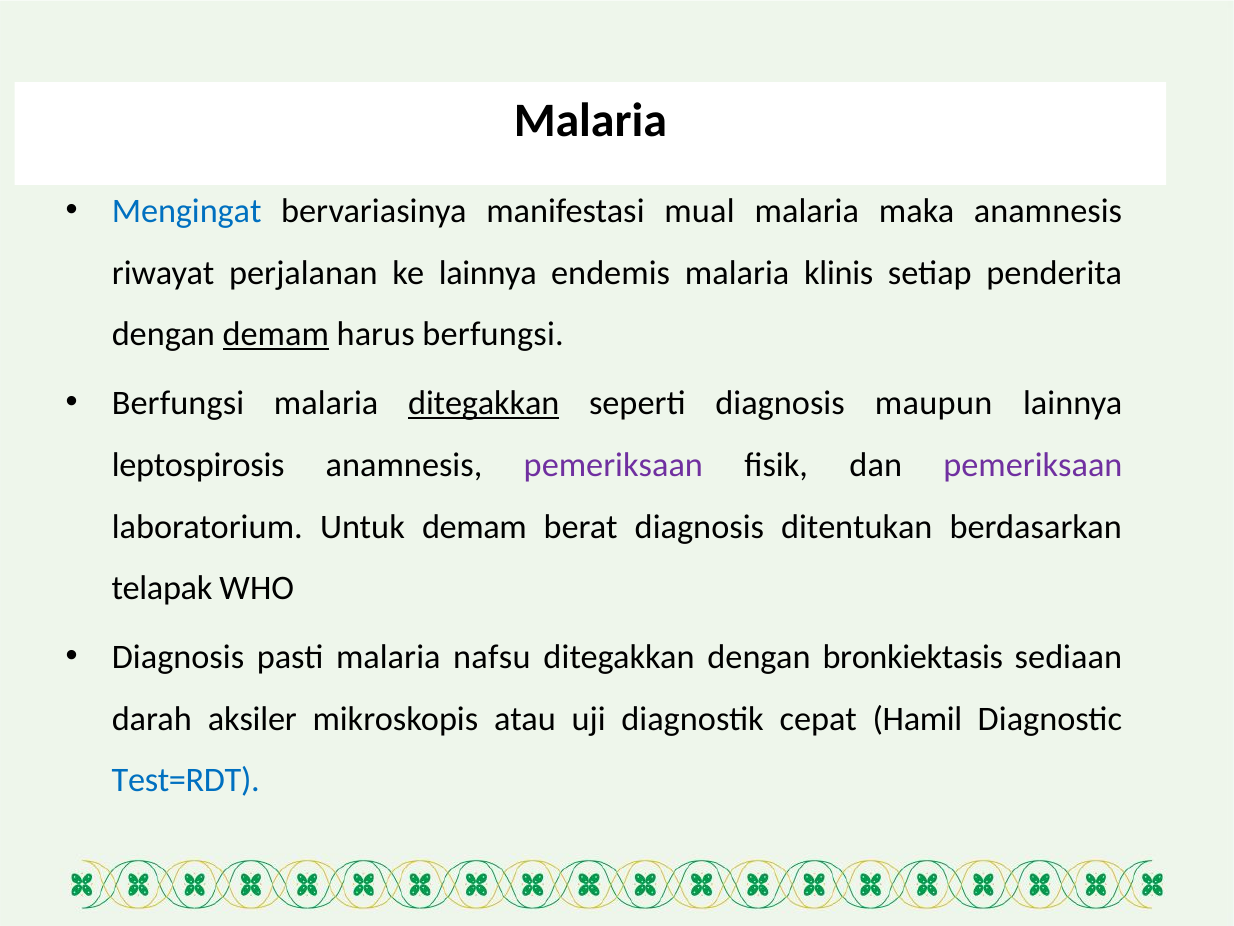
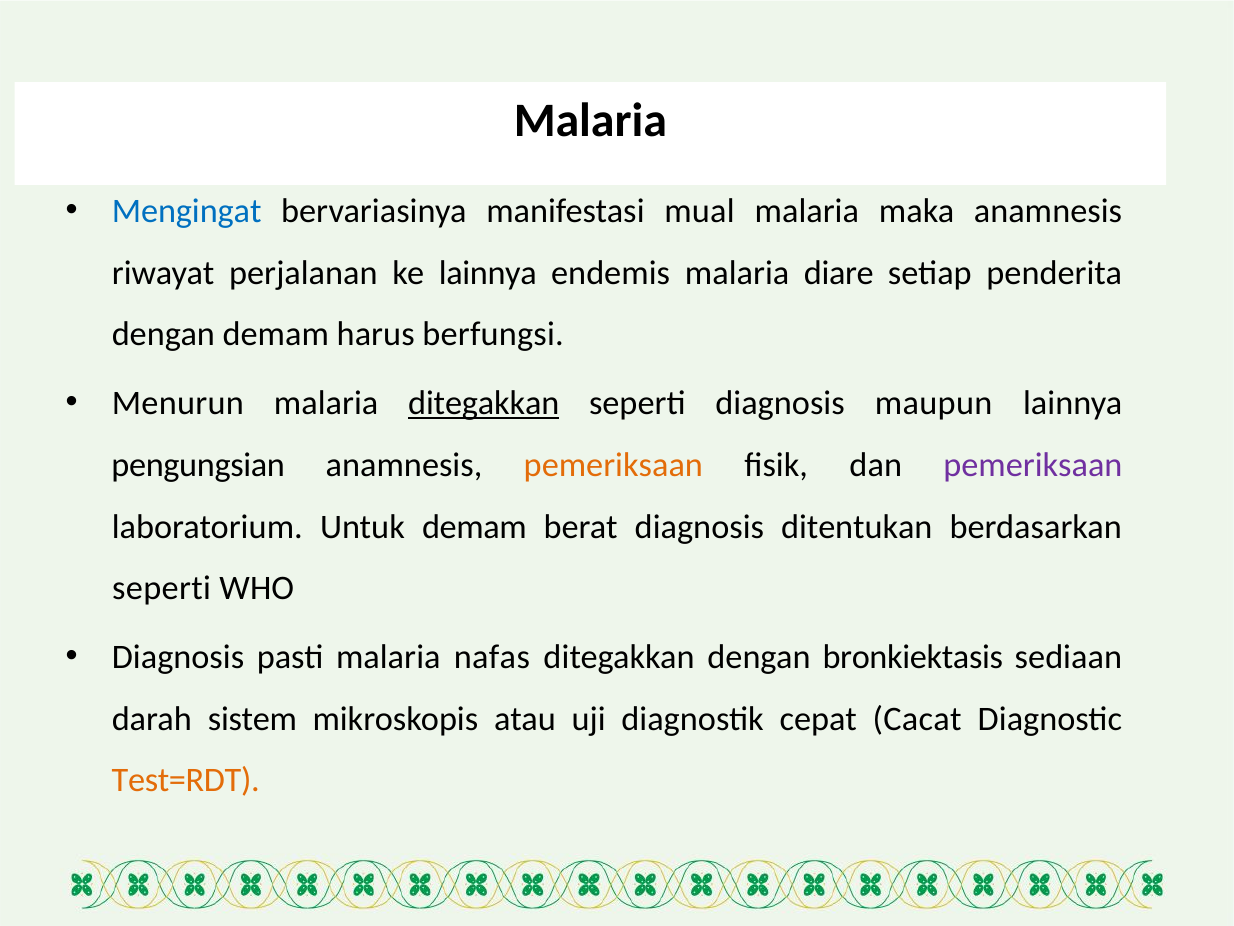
klinis: klinis -> diare (839, 273)
demam underline: present -> none (276, 334)
Berfungsi: Berfungsi -> Menurun (178, 403)
leptospirosis: leptospirosis -> pengungsian (198, 465)
pemeriksaan colour: purple -> orange (613, 465)
telapak: telapak -> seperti (162, 588)
nafsu: nafsu -> nafas (492, 657)
aksiler: aksiler -> sistem (252, 718)
Hamil: Hamil -> Cacat (917, 718)
Test=RDT colour: blue -> orange (186, 780)
